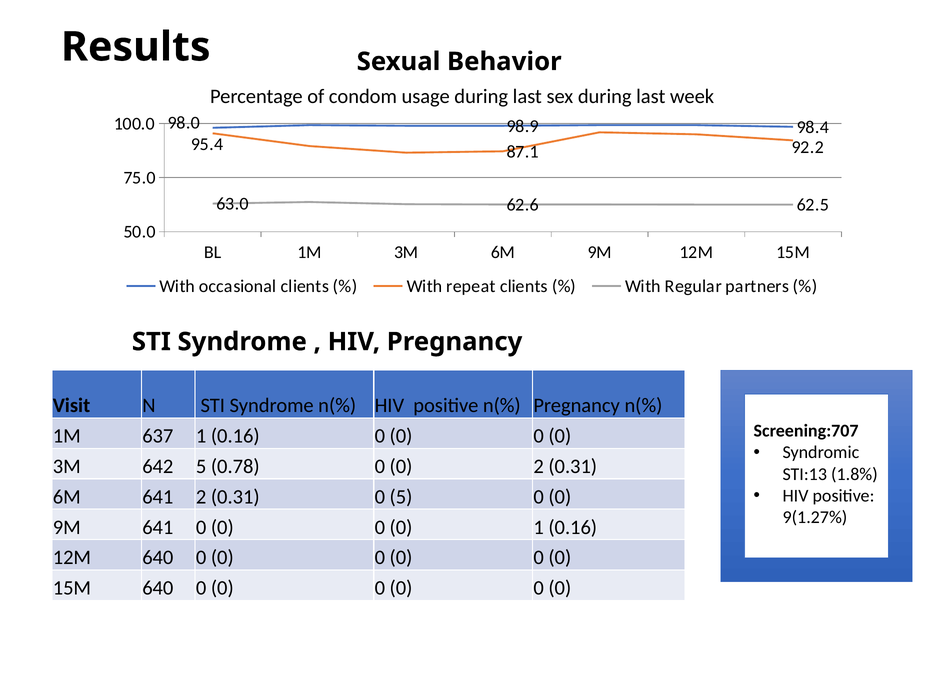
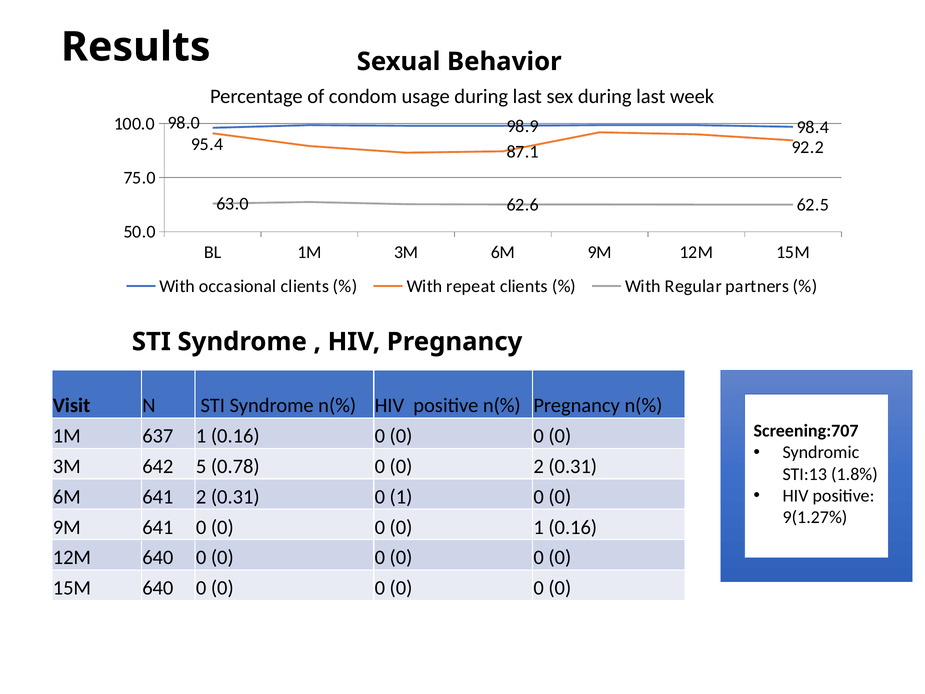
0.31 0 5: 5 -> 1 (401, 497)
